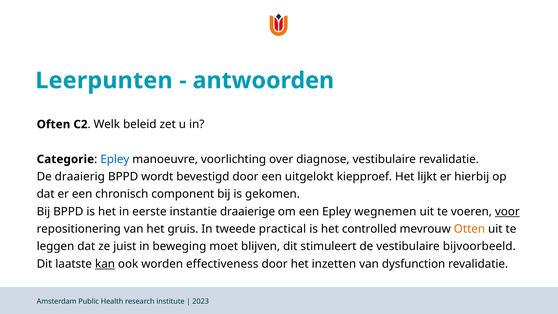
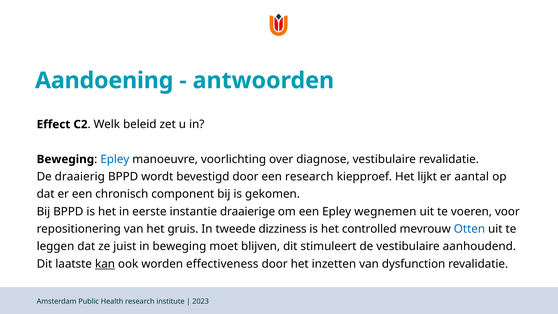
Leerpunten: Leerpunten -> Aandoening (104, 81)
Often: Often -> Effect (54, 124)
Categorie: Categorie -> Beweging (65, 159)
een uitgelokt: uitgelokt -> research (309, 177)
hierbij: hierbij -> aantal (472, 177)
voor underline: present -> none (507, 212)
practical: practical -> dizziness (283, 229)
Otten colour: orange -> blue (469, 229)
bijvoorbeeld: bijvoorbeeld -> aanhoudend (479, 246)
